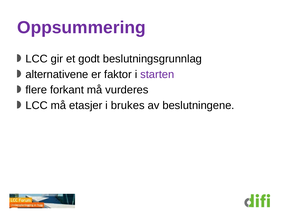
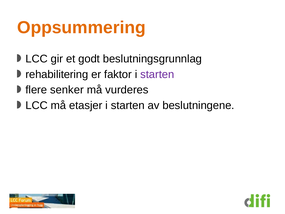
Oppsummering colour: purple -> orange (81, 28)
alternativene: alternativene -> rehabilitering (57, 74)
forkant: forkant -> senker (67, 90)
brukes: brukes -> starten (128, 105)
